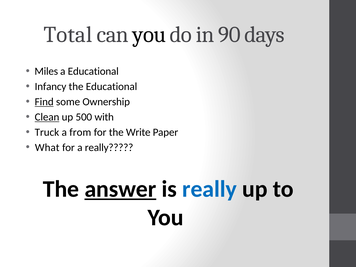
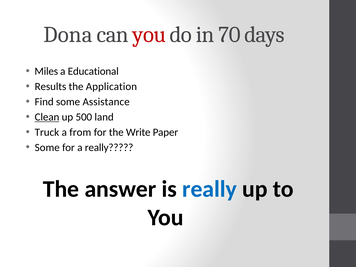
Total: Total -> Dona (68, 35)
you colour: black -> red (149, 35)
90: 90 -> 70 (229, 35)
Infancy: Infancy -> Results (50, 87)
the Educational: Educational -> Application (111, 87)
Find underline: present -> none (44, 102)
Ownership: Ownership -> Assistance (106, 102)
with: with -> land (104, 117)
What: What -> Some (47, 147)
answer underline: present -> none (120, 189)
